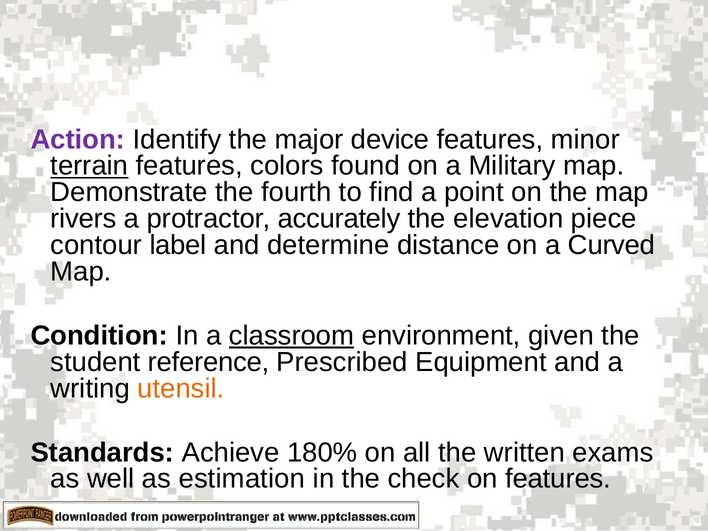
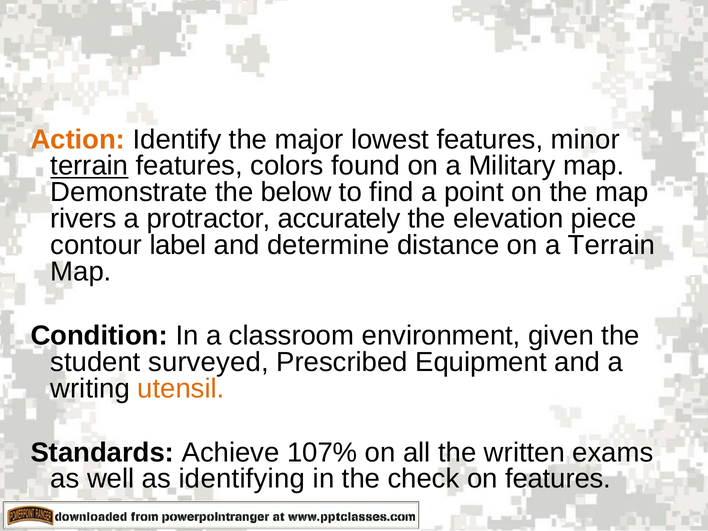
Action colour: purple -> orange (78, 139)
device: device -> lowest (390, 139)
fourth: fourth -> below (296, 192)
a Curved: Curved -> Terrain (611, 245)
classroom underline: present -> none (292, 336)
reference: reference -> surveyed (208, 362)
180%: 180% -> 107% (322, 452)
estimation: estimation -> identifying (242, 479)
